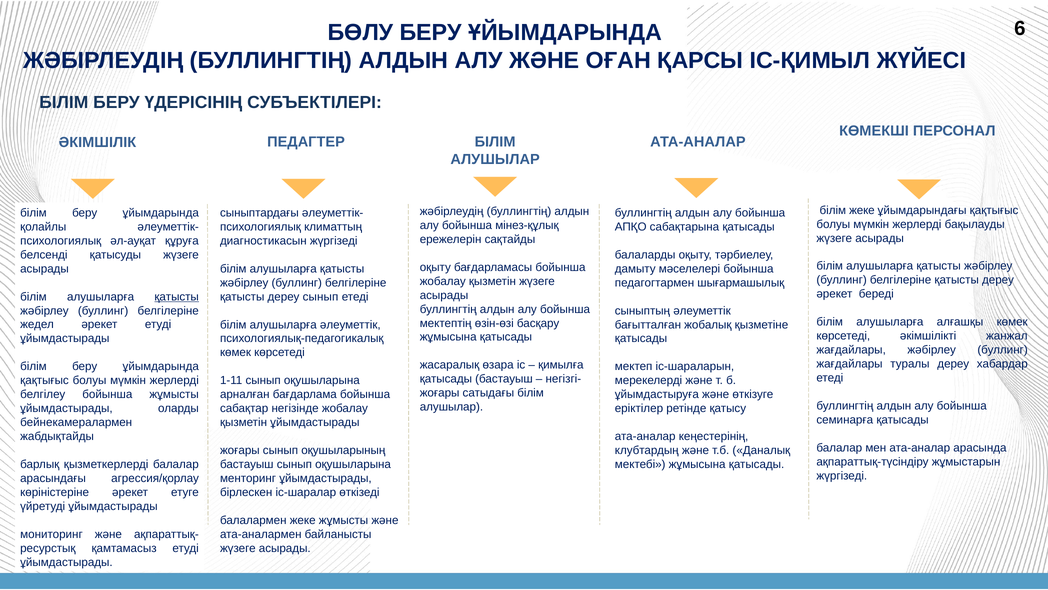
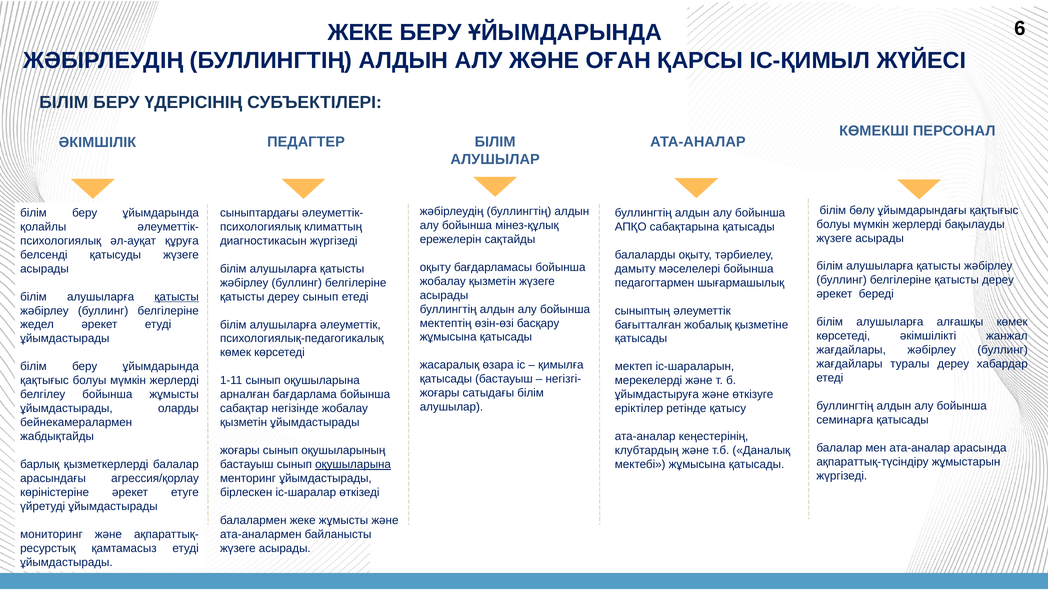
БӨЛУ: БӨЛУ -> ЖЕКЕ (361, 33)
білім жеке: жеке -> бөлу (862, 210)
оқушыларына underline: none -> present (353, 464)
